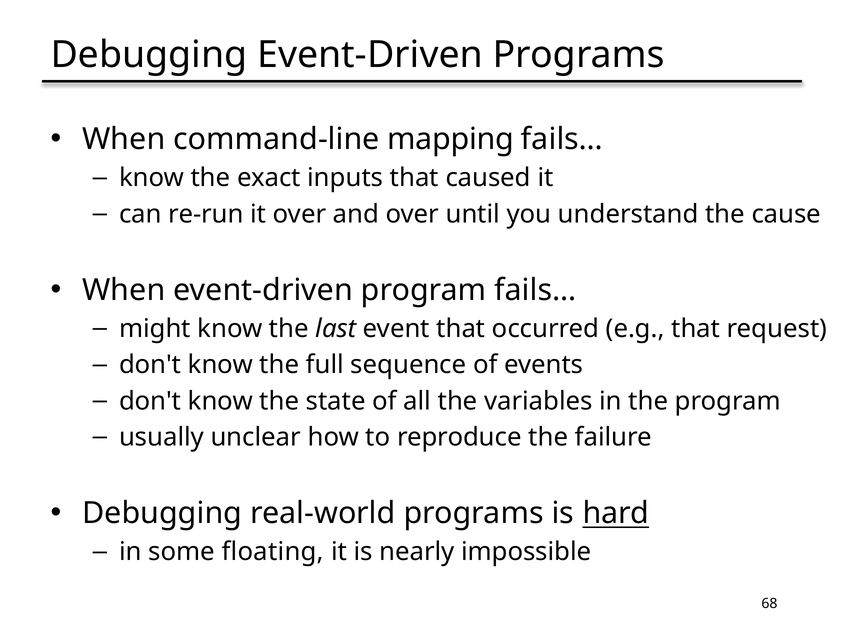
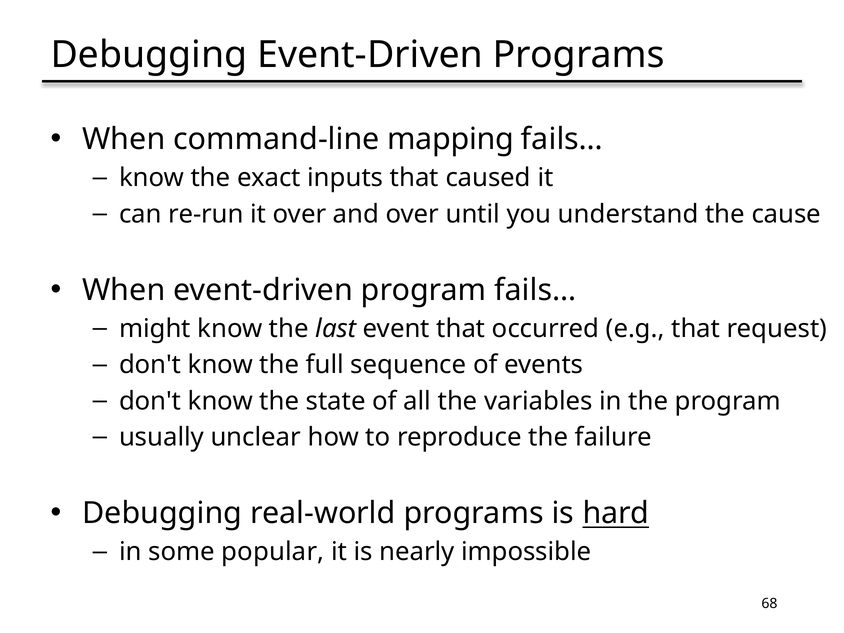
floating: floating -> popular (273, 552)
